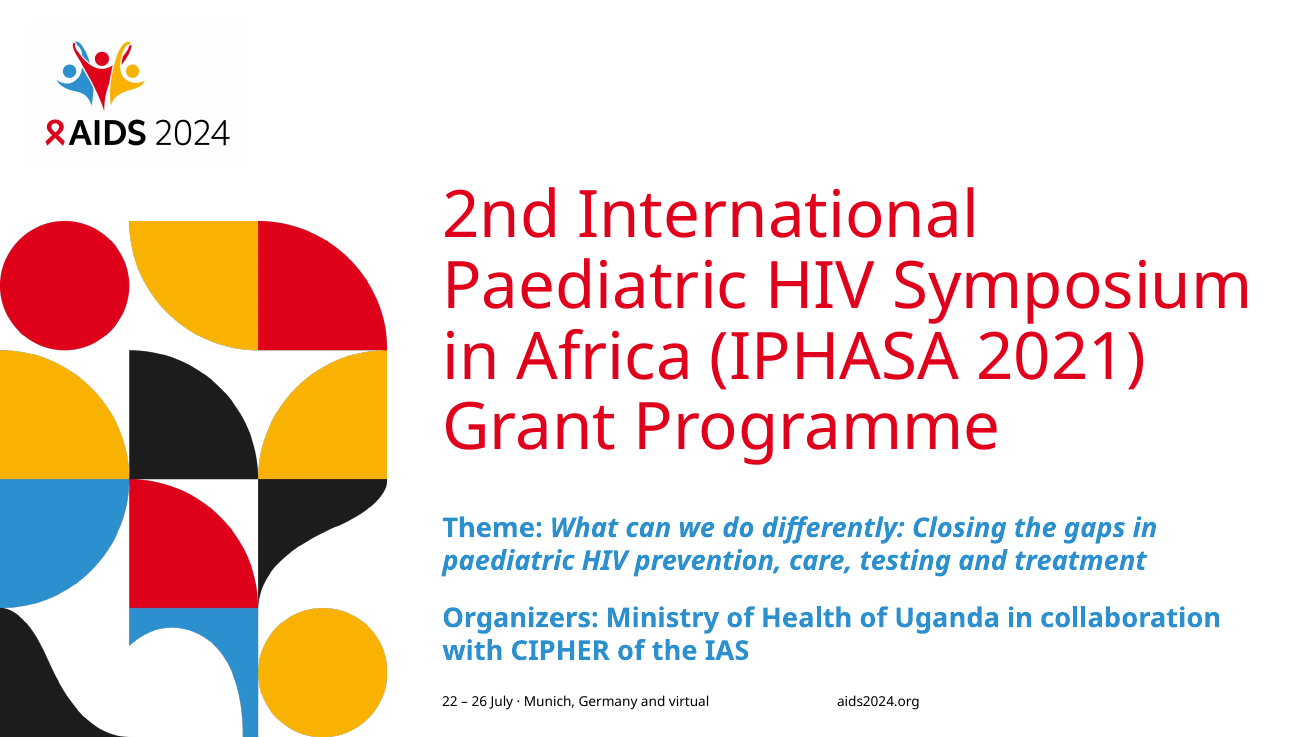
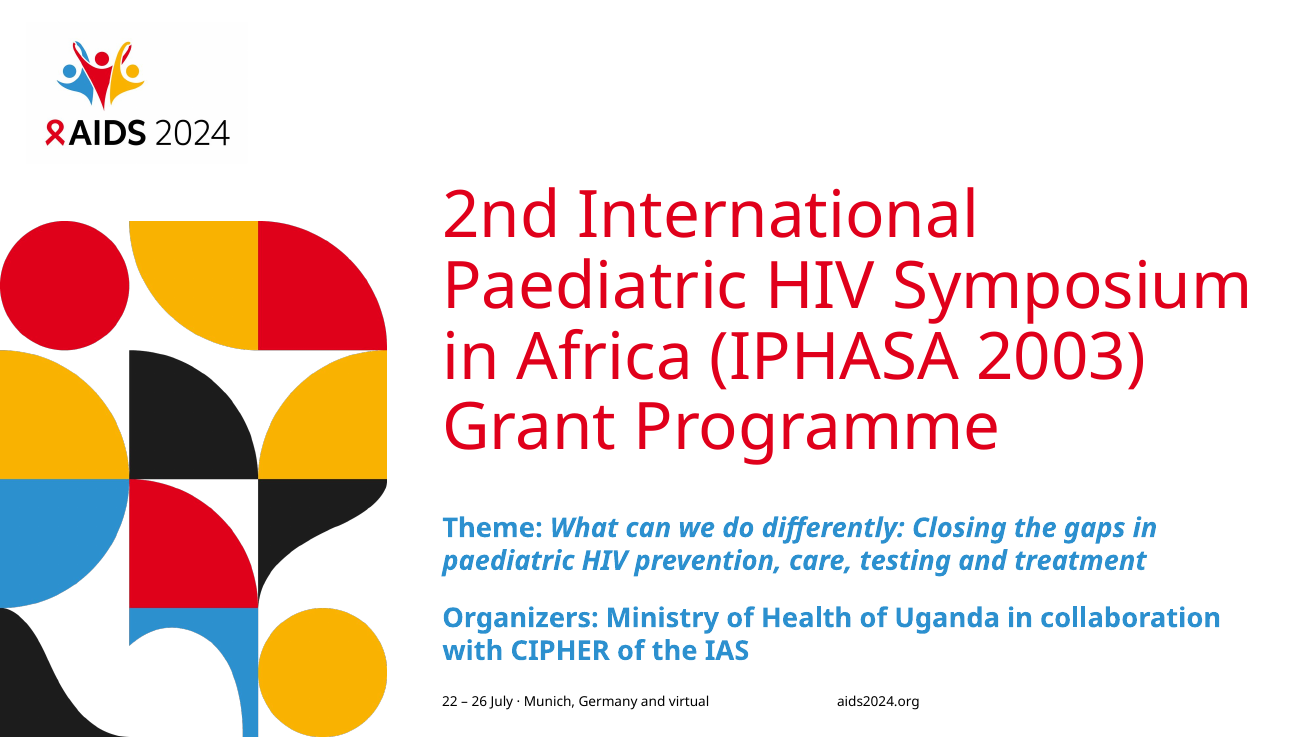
2021: 2021 -> 2003 (1061, 358)
